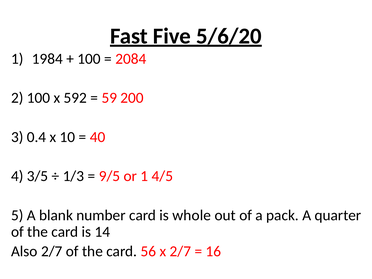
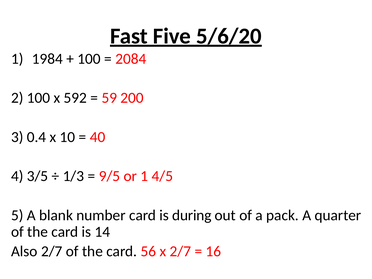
whole: whole -> during (192, 215)
